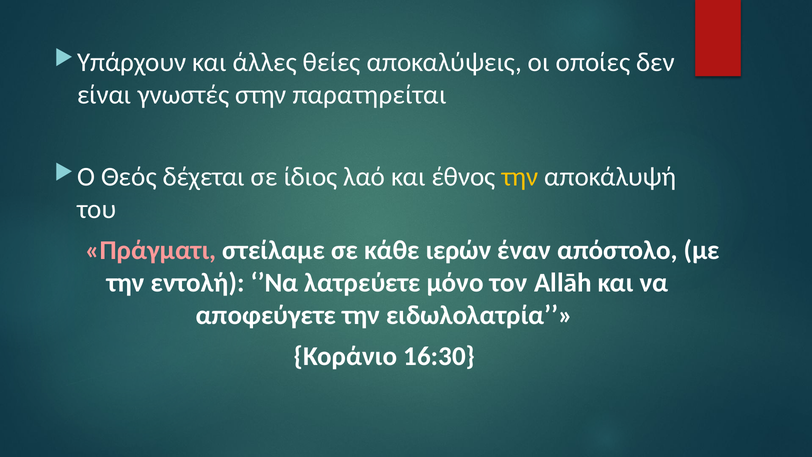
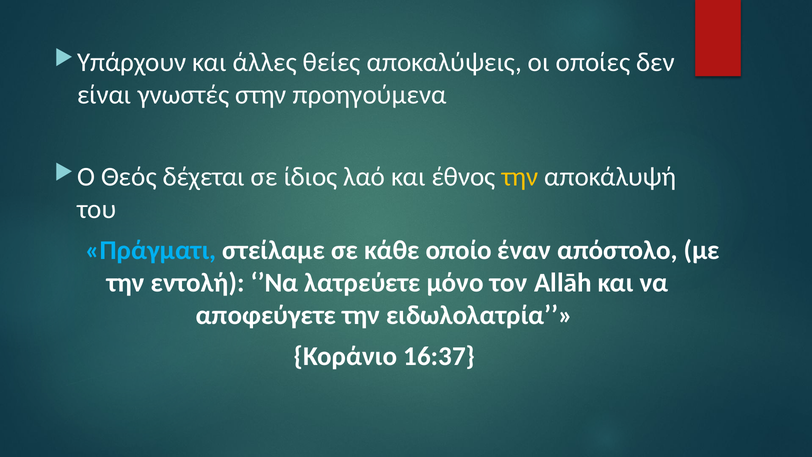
παρατηρείται: παρατηρείται -> προηγούμενα (370, 95)
Πράγματι colour: pink -> light blue (151, 250)
ιερών: ιερών -> οποίο (459, 250)
16:30: 16:30 -> 16:37 (439, 356)
